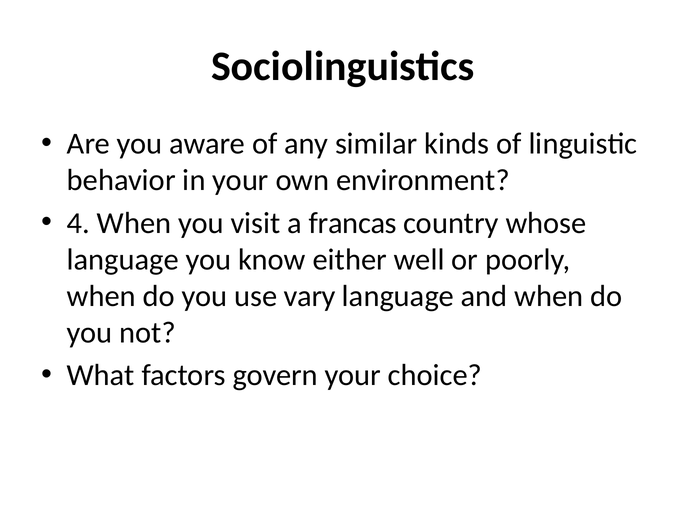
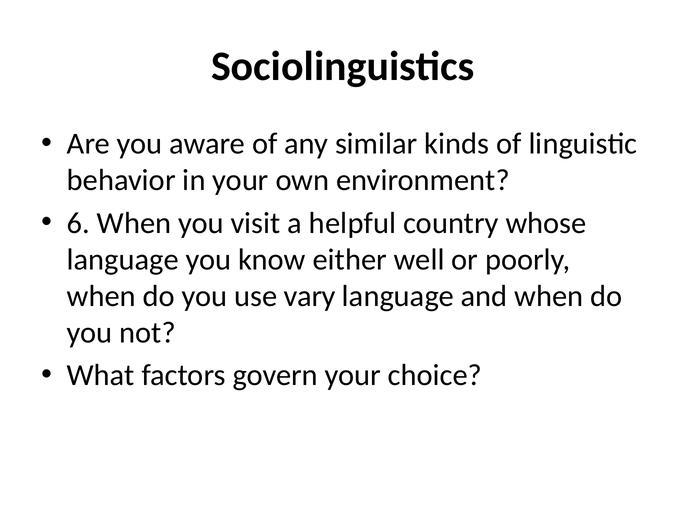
4: 4 -> 6 (78, 223)
francas: francas -> helpful (353, 223)
